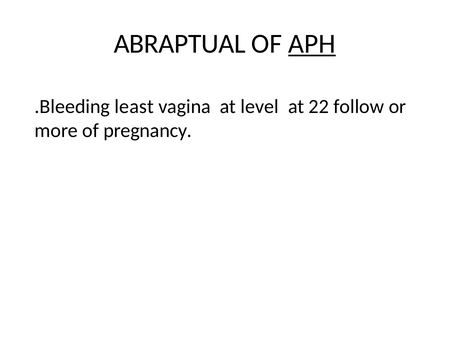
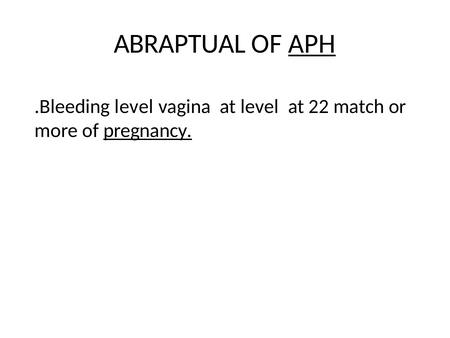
.Bleeding least: least -> level (134, 106)
follow: follow -> match (359, 106)
pregnancy underline: none -> present (148, 130)
